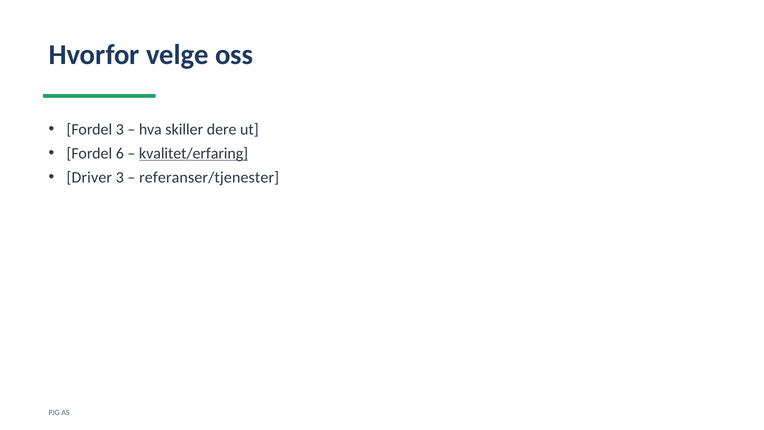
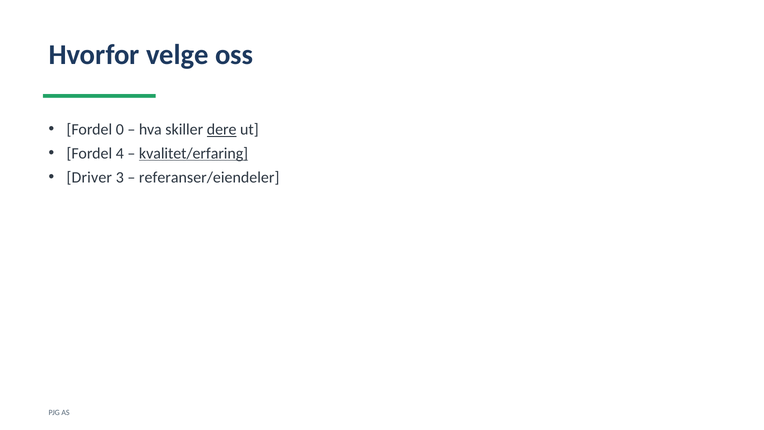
Fordel 3: 3 -> 0 (120, 129)
dere underline: none -> present (222, 129)
6: 6 -> 4 (120, 153)
referanser/tjenester: referanser/tjenester -> referanser/eiendeler (209, 177)
